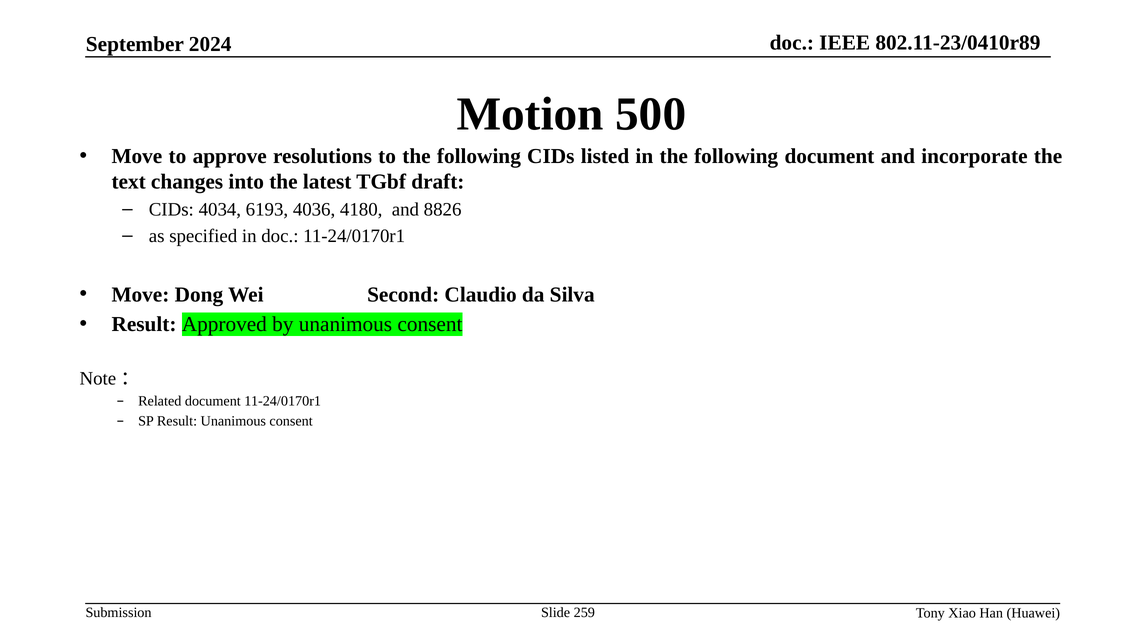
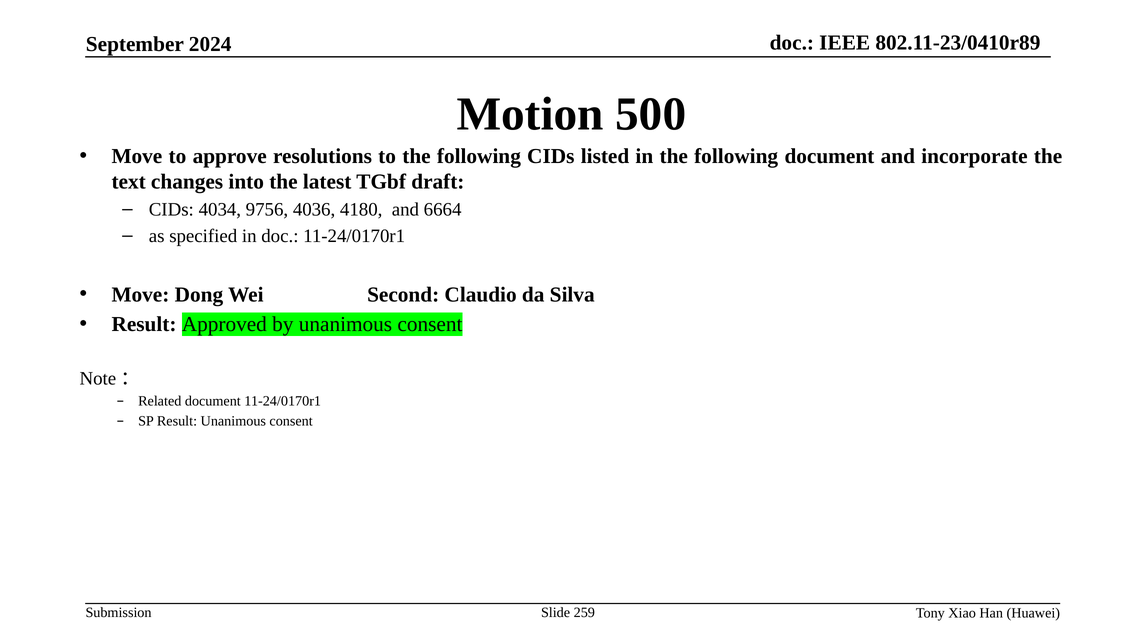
6193: 6193 -> 9756 (267, 210)
8826: 8826 -> 6664 (443, 210)
